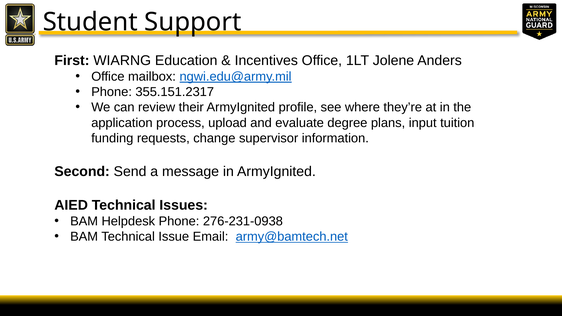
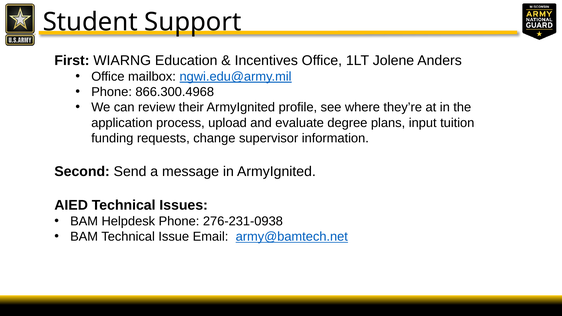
355.151.2317: 355.151.2317 -> 866.300.4968 (175, 92)
